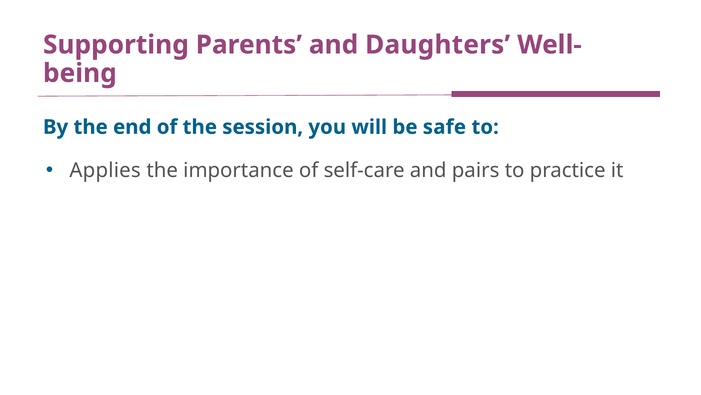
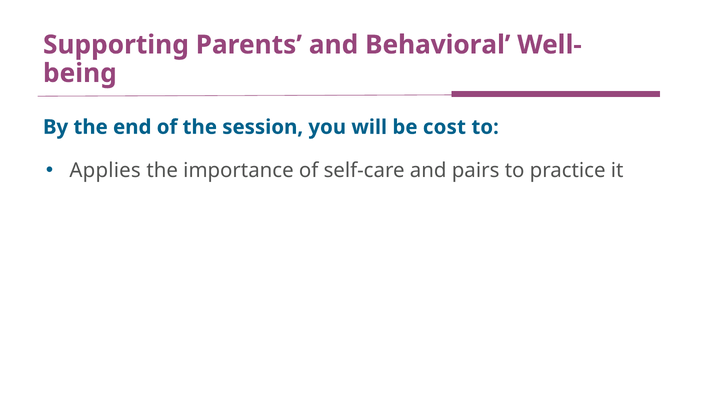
Daughters: Daughters -> Behavioral (438, 45)
safe: safe -> cost (444, 127)
